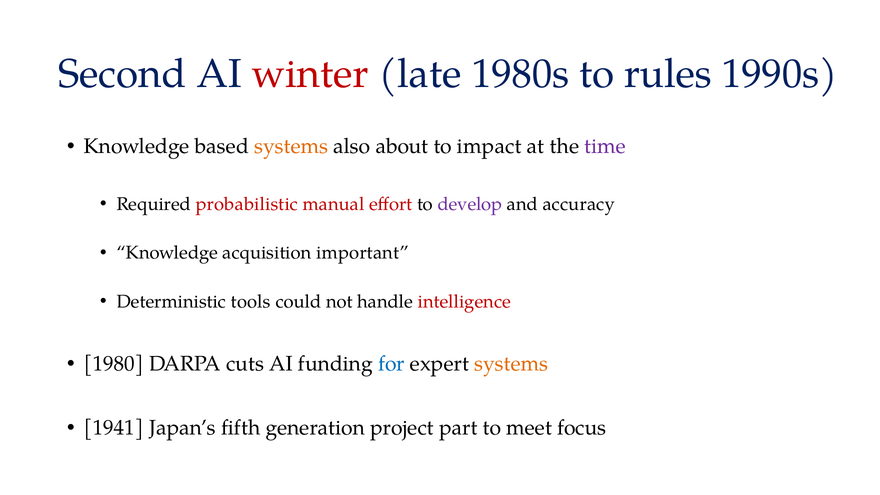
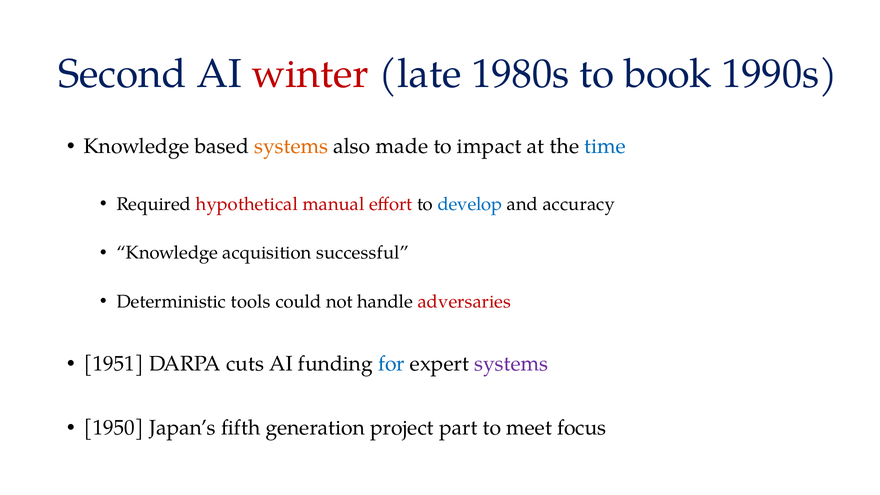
rules: rules -> book (668, 74)
about: about -> made (402, 146)
time colour: purple -> blue (605, 146)
probabilistic: probabilistic -> hypothetical (247, 204)
develop colour: purple -> blue (470, 204)
important: important -> successful (362, 253)
intelligence: intelligence -> adversaries (464, 302)
1980: 1980 -> 1951 (114, 364)
systems colour: orange -> purple (511, 364)
1941: 1941 -> 1950 (114, 428)
